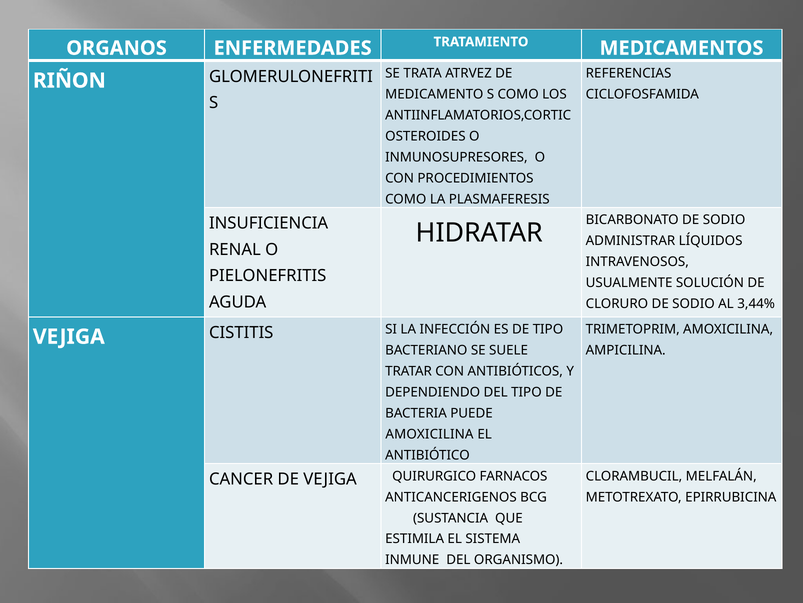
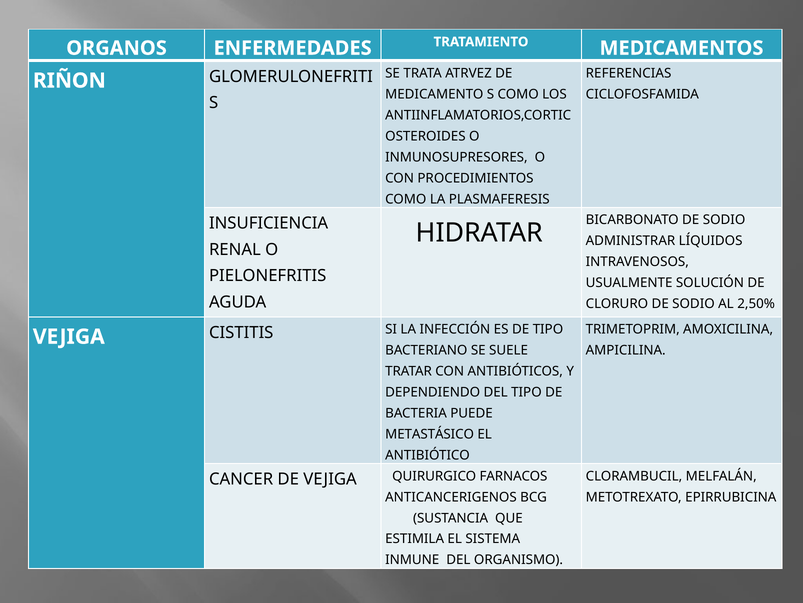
3,44%: 3,44% -> 2,50% (756, 304)
AMOXICILINA: AMOXICILINA -> METASTÁSICO (430, 434)
